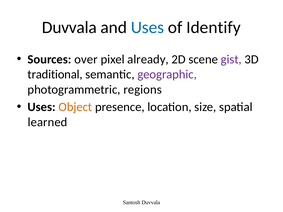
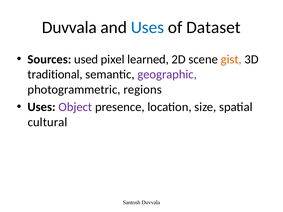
Identify: Identify -> Dataset (213, 27)
over: over -> used (86, 59)
already: already -> learned (148, 59)
gist colour: purple -> orange (231, 59)
Object colour: orange -> purple (75, 107)
learned: learned -> cultural (48, 122)
